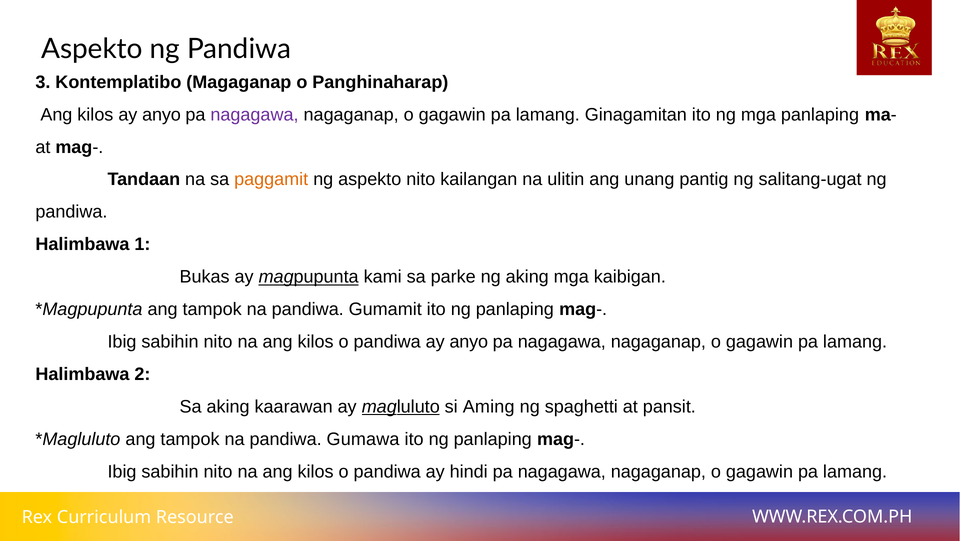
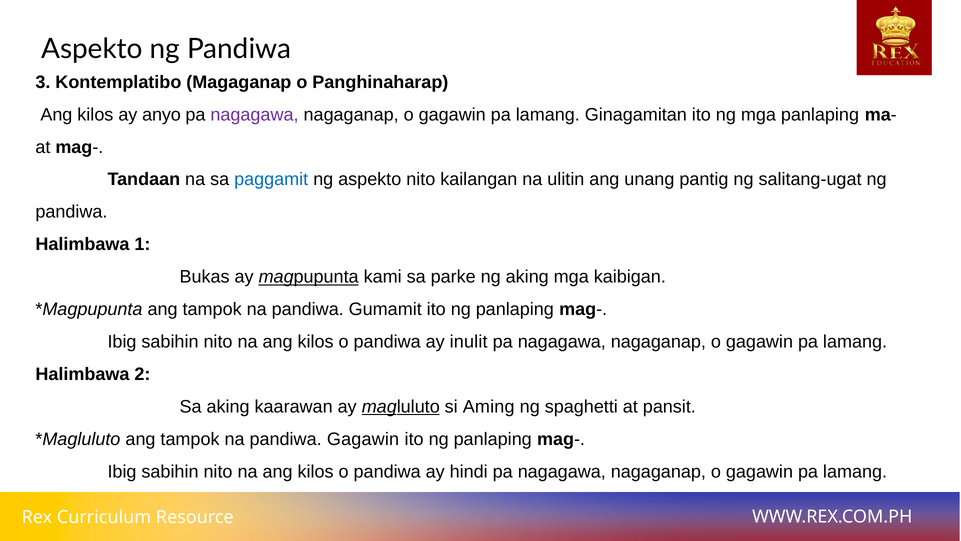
paggamit colour: orange -> blue (271, 179)
pandiwa ay anyo: anyo -> inulit (469, 342)
pandiwa Gumawa: Gumawa -> Gagawin (363, 439)
